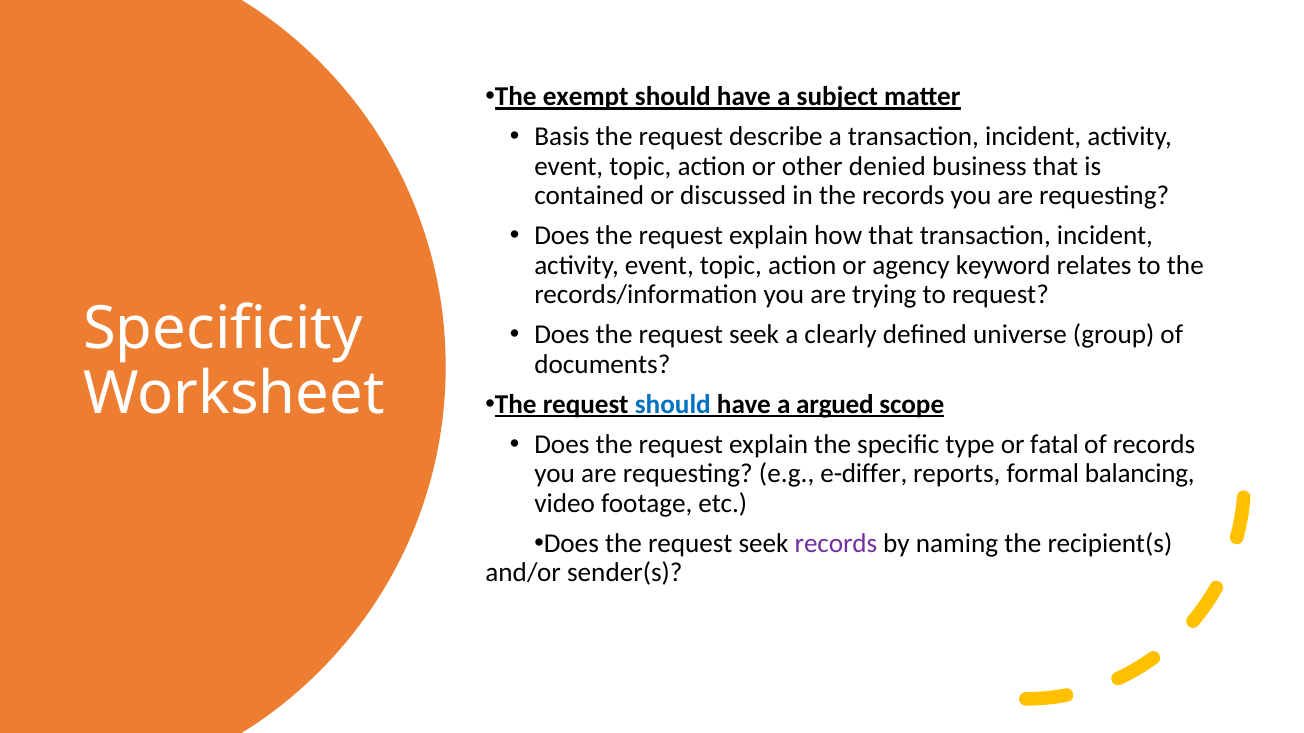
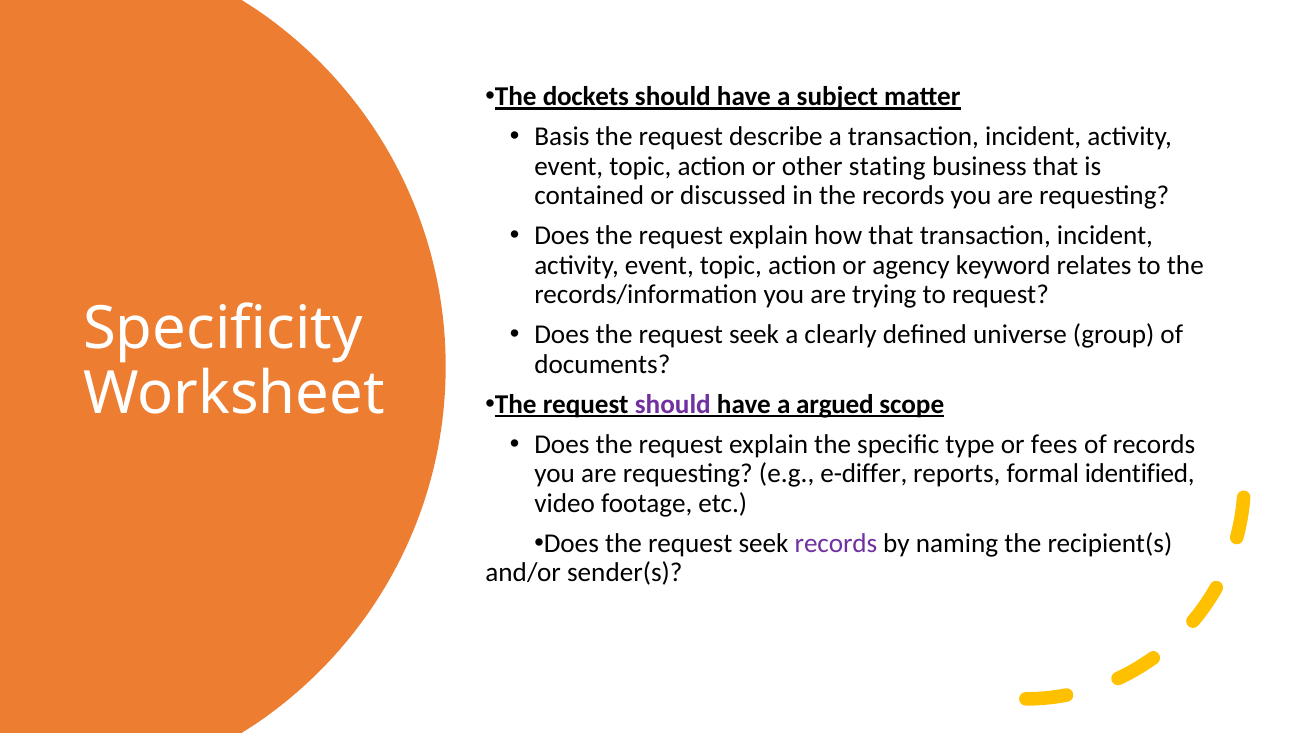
exempt: exempt -> dockets (586, 97)
denied: denied -> stating (887, 166)
should colour: blue -> purple (673, 405)
fatal: fatal -> fees (1054, 445)
balancing: balancing -> identified (1140, 474)
